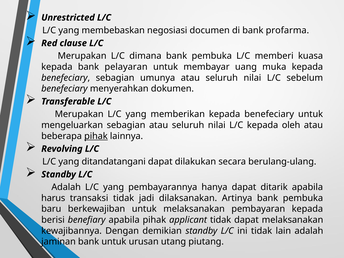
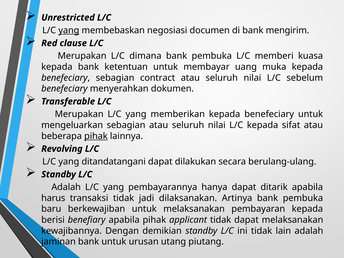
yang underline: none -> present (69, 30)
profarma: profarma -> mengirim (287, 30)
pelayaran: pelayaran -> ketentuan (126, 67)
umunya: umunya -> contract (158, 78)
oleh: oleh -> sifat (291, 125)
